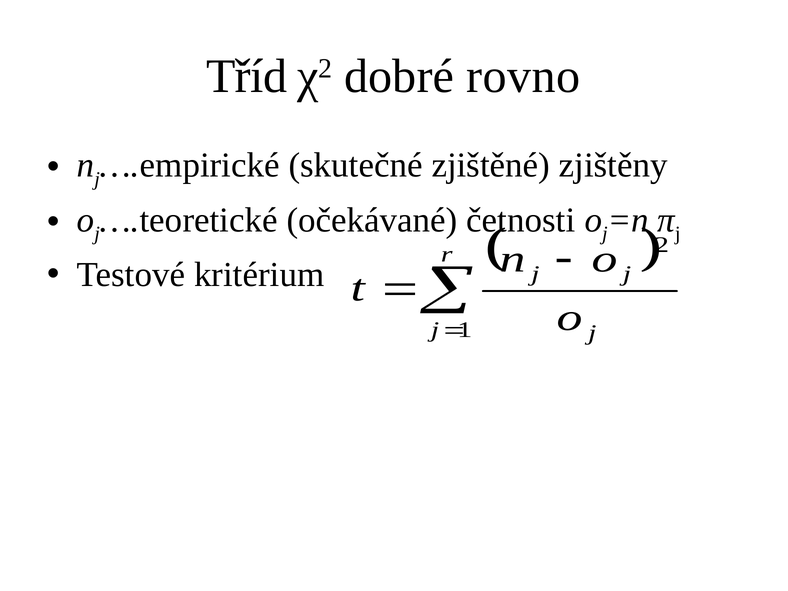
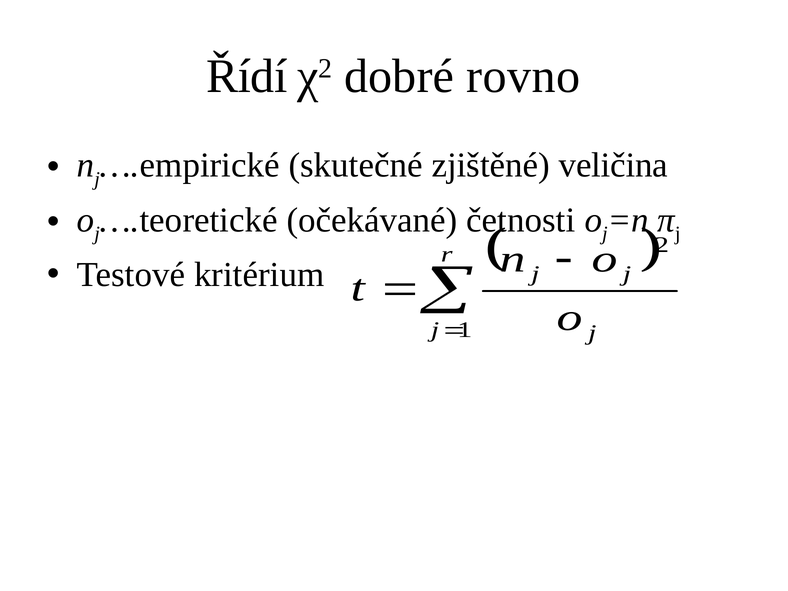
Tříd: Tříd -> Řídí (247, 76)
zjištěny: zjištěny -> veličina (613, 165)
